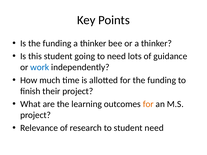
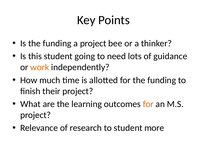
thinker: thinker -> project (93, 43)
work colour: blue -> orange (40, 67)
student need: need -> more (154, 128)
